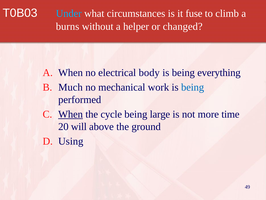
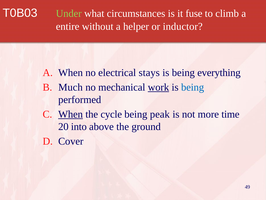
Under colour: light blue -> light green (69, 13)
burns: burns -> entire (68, 26)
changed: changed -> inductor (183, 26)
body: body -> stays (149, 73)
work underline: none -> present (158, 87)
large: large -> peak (160, 114)
will: will -> into (79, 126)
Using: Using -> Cover (71, 141)
